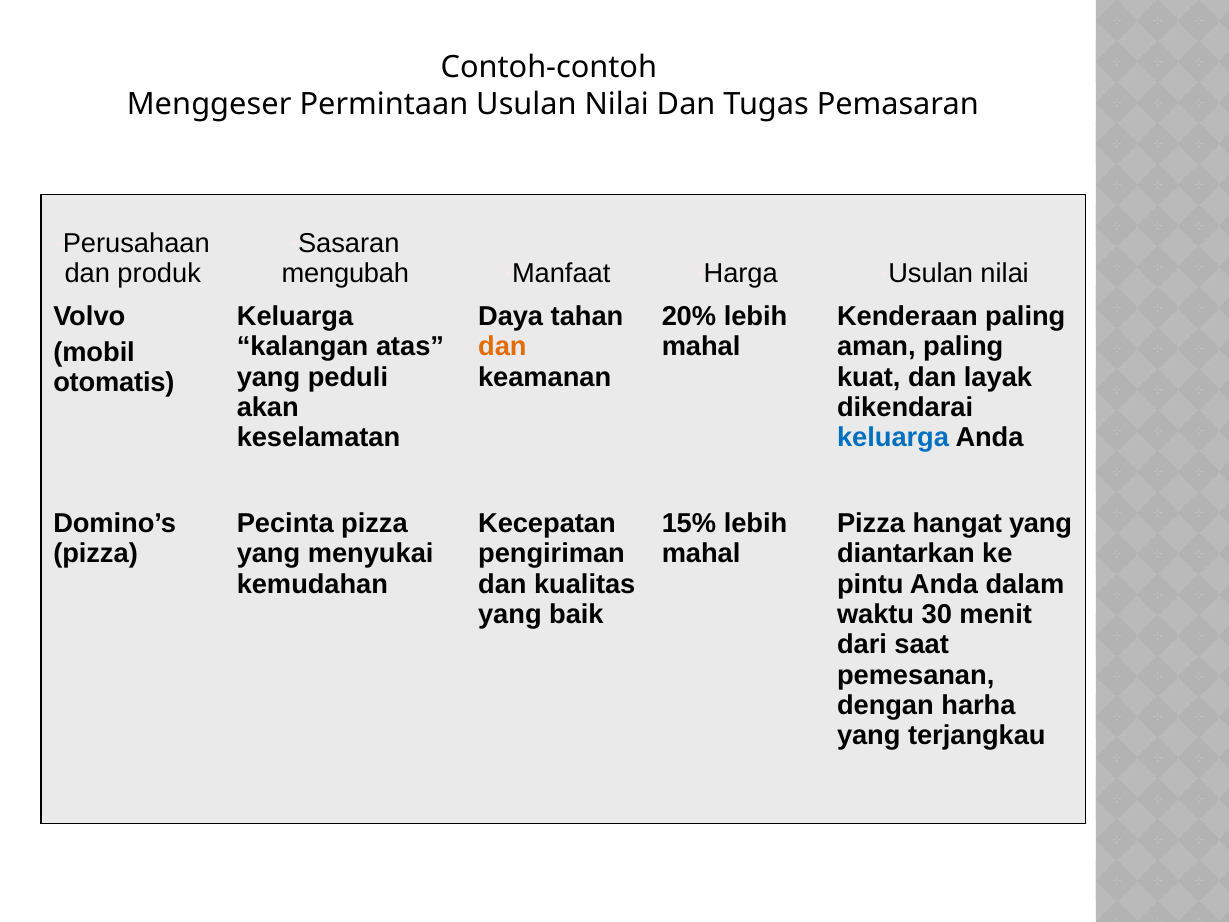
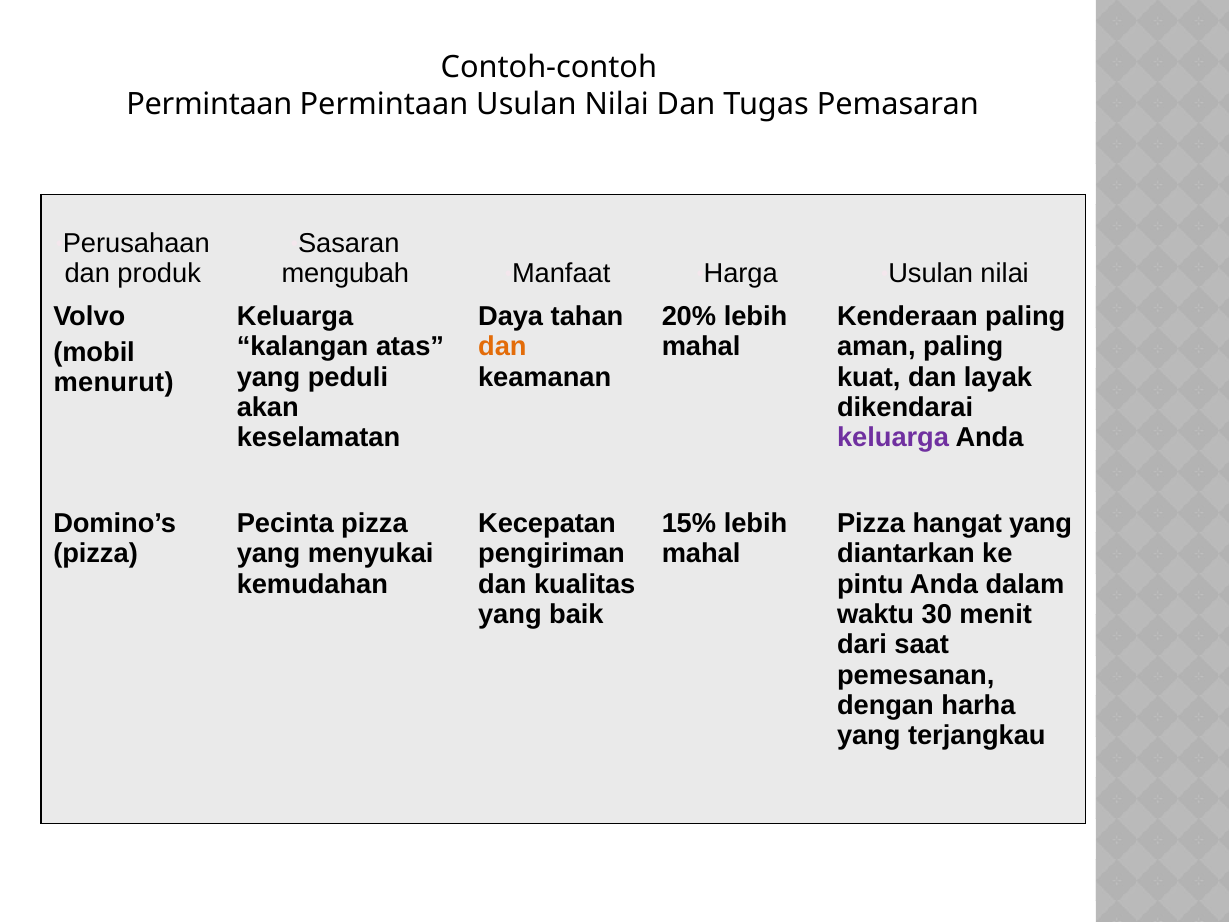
Menggeser: Menggeser -> Permintaan (209, 104)
otomatis: otomatis -> menurut (114, 382)
keluarga colour: blue -> purple (893, 438)
